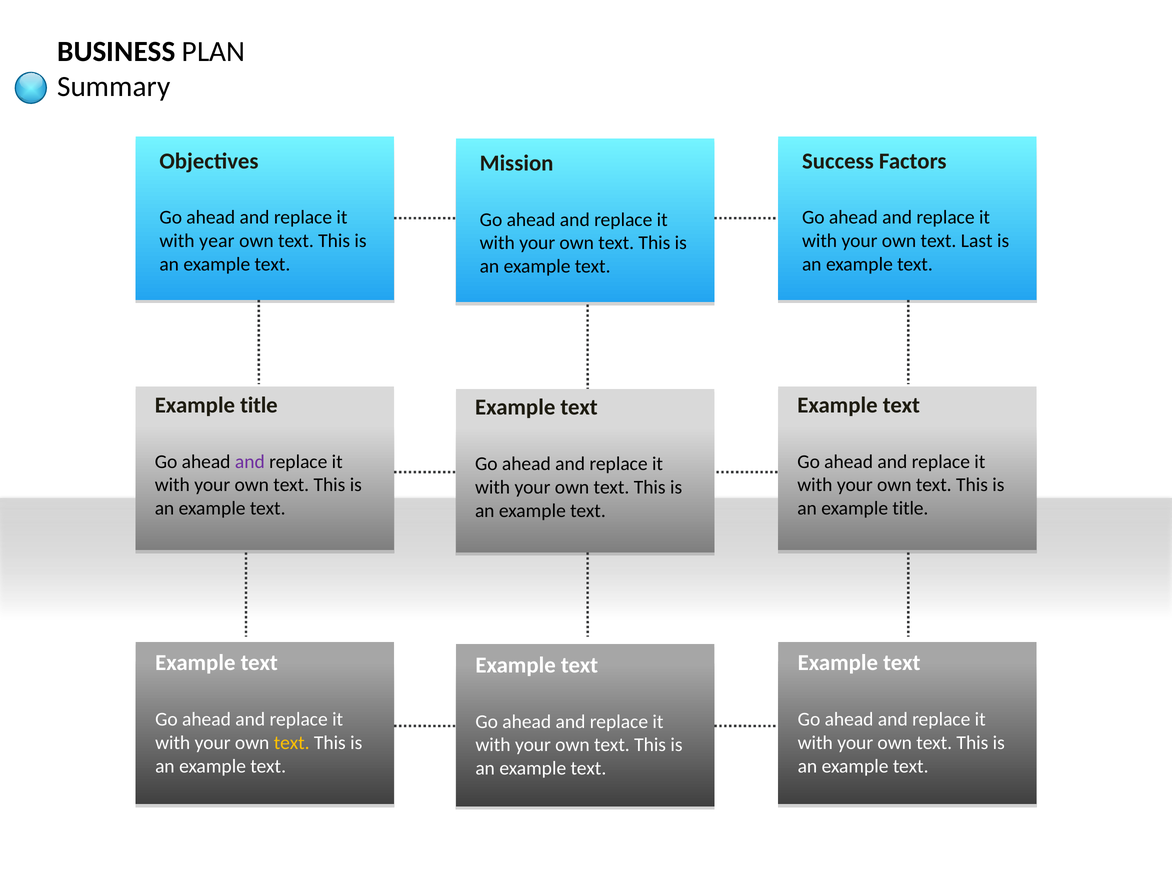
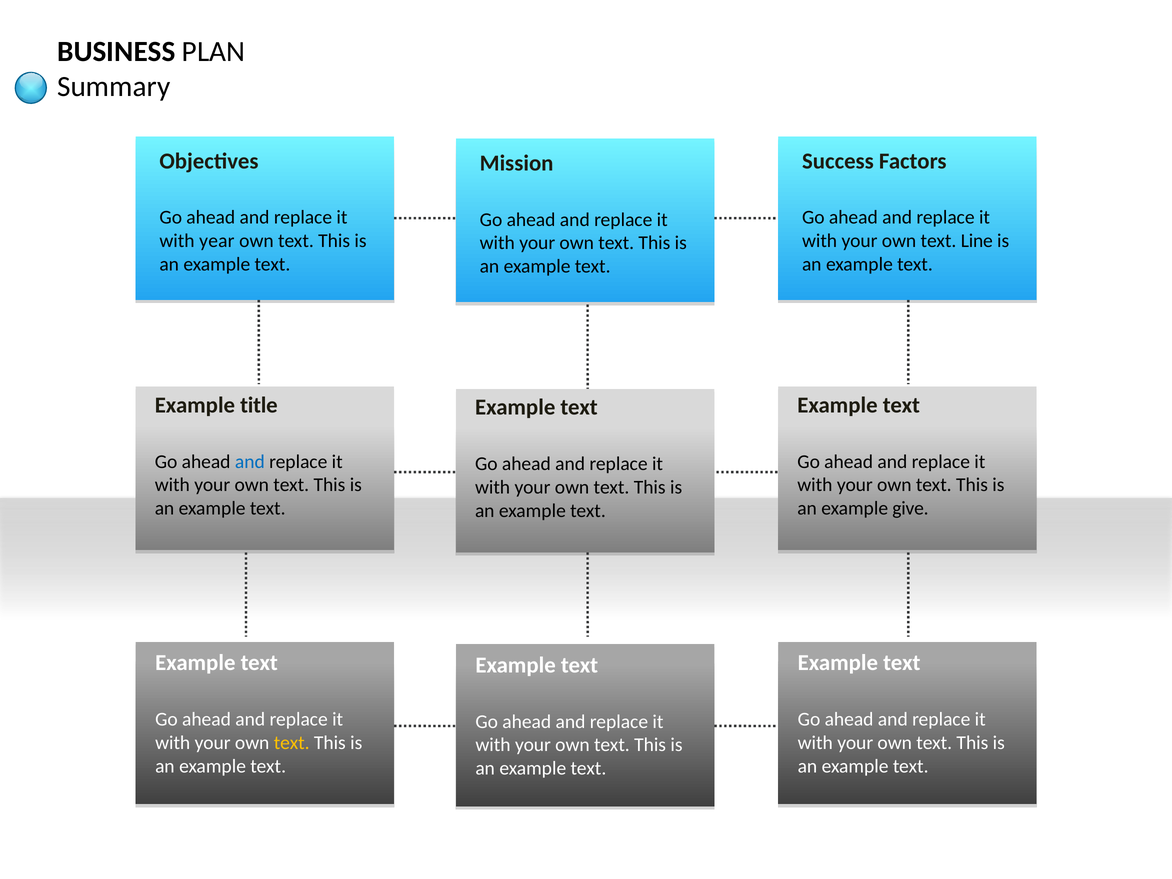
Last: Last -> Line (977, 241)
and colour: purple -> blue (250, 462)
an example title: title -> give (910, 508)
